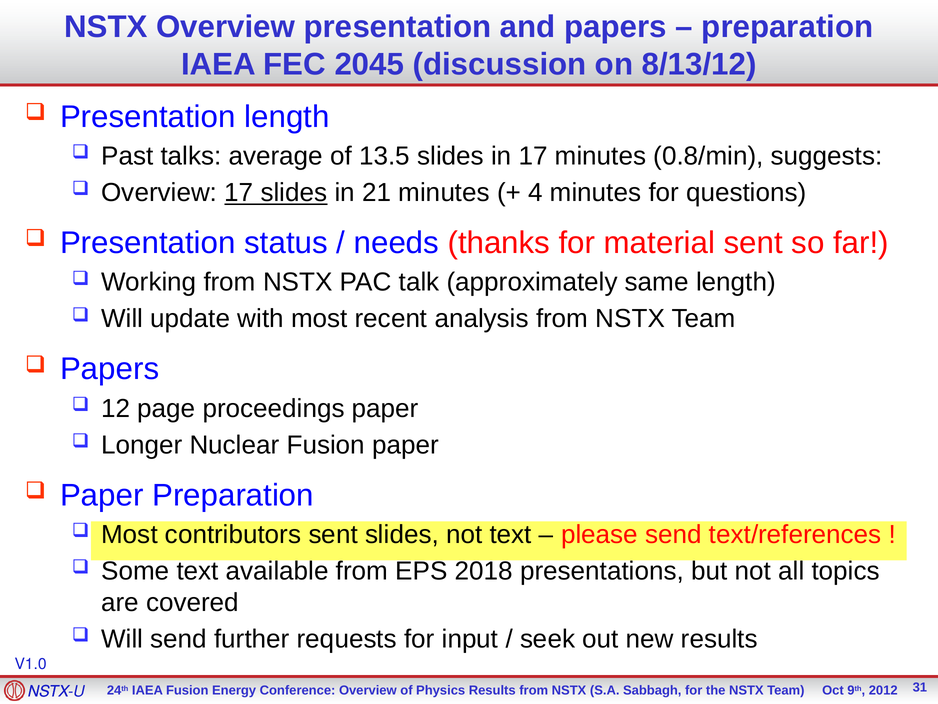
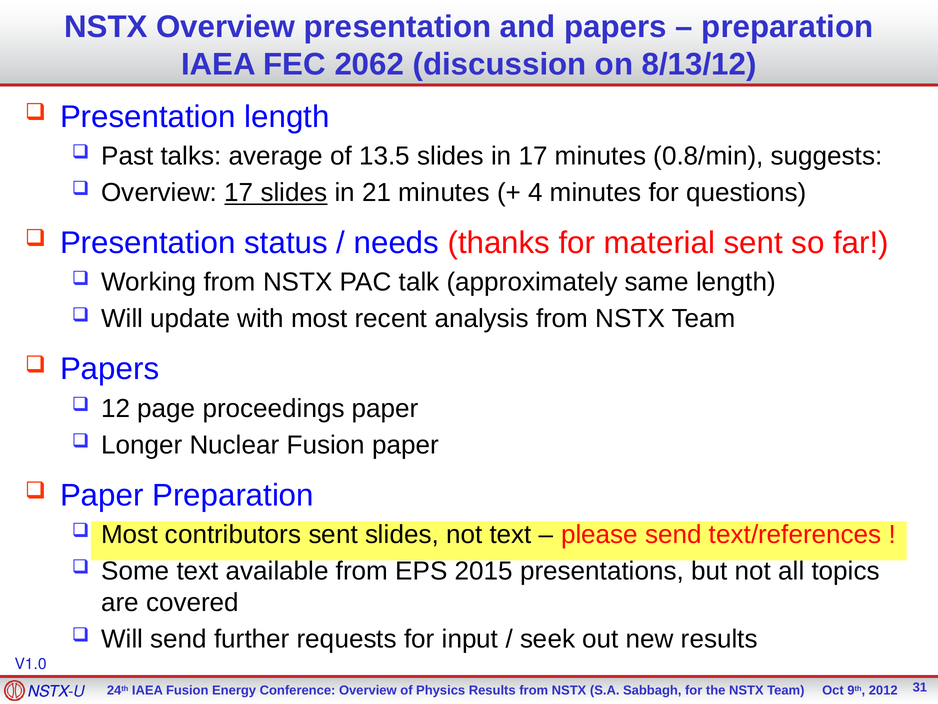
2045: 2045 -> 2062 (369, 64)
2018: 2018 -> 2015 (484, 571)
